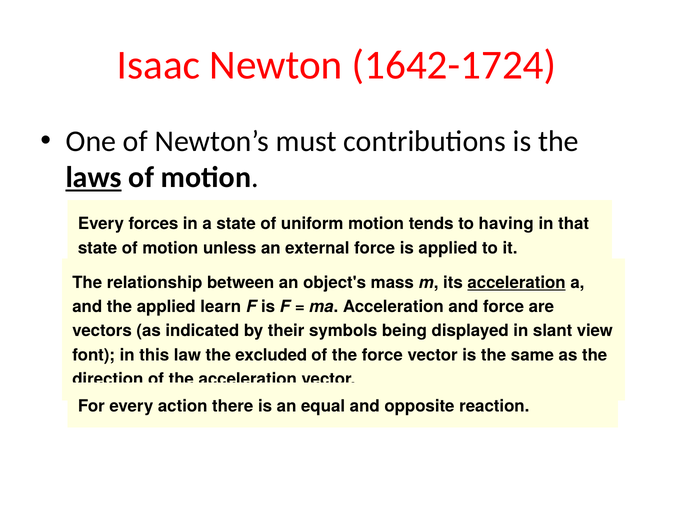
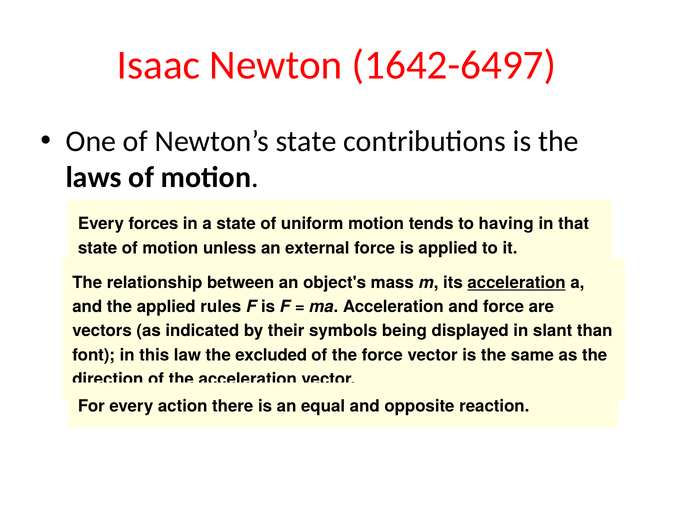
1642-1724: 1642-1724 -> 1642-6497 (454, 65)
Newton’s must: must -> state (306, 141)
laws underline: present -> none (94, 177)
learn: learn -> rules (221, 306)
view: view -> than (595, 331)
